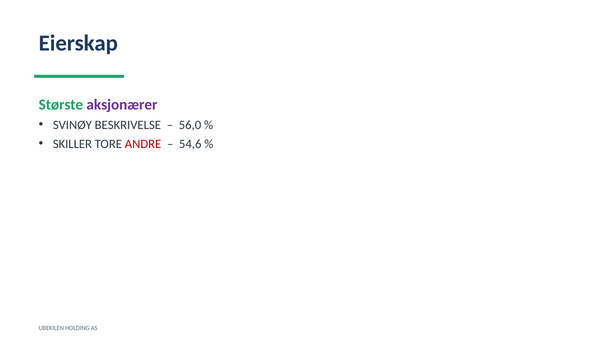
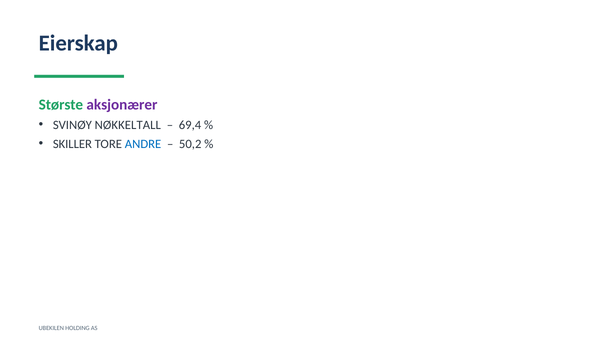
BESKRIVELSE: BESKRIVELSE -> NØKKELTALL (128, 125)
56,0: 56,0 -> 69,4 (190, 125)
ANDRE colour: red -> blue (143, 144)
54,6: 54,6 -> 50,2 (190, 144)
